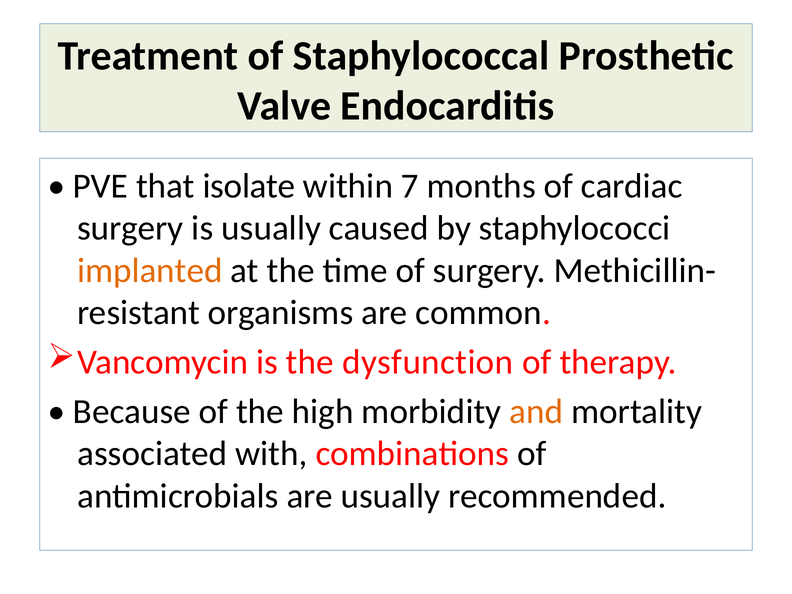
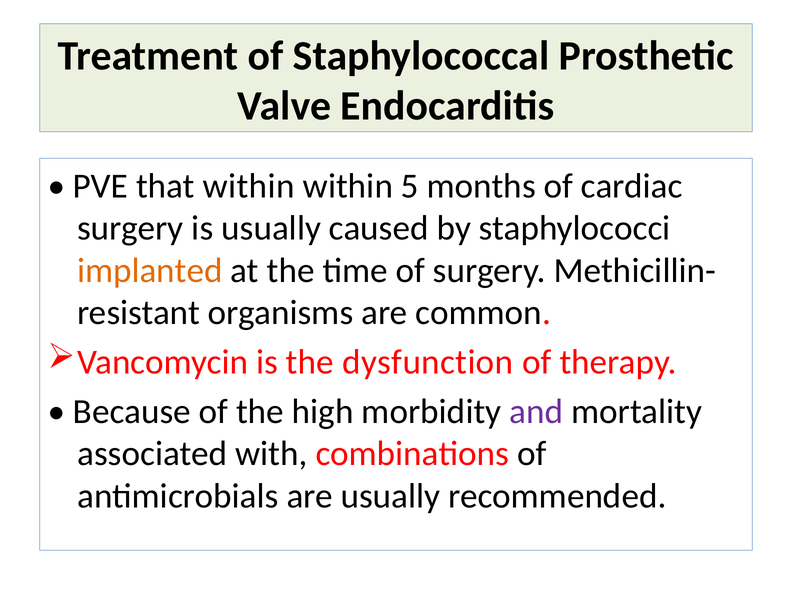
that isolate: isolate -> within (249, 186)
7: 7 -> 5 (410, 186)
and colour: orange -> purple (536, 411)
